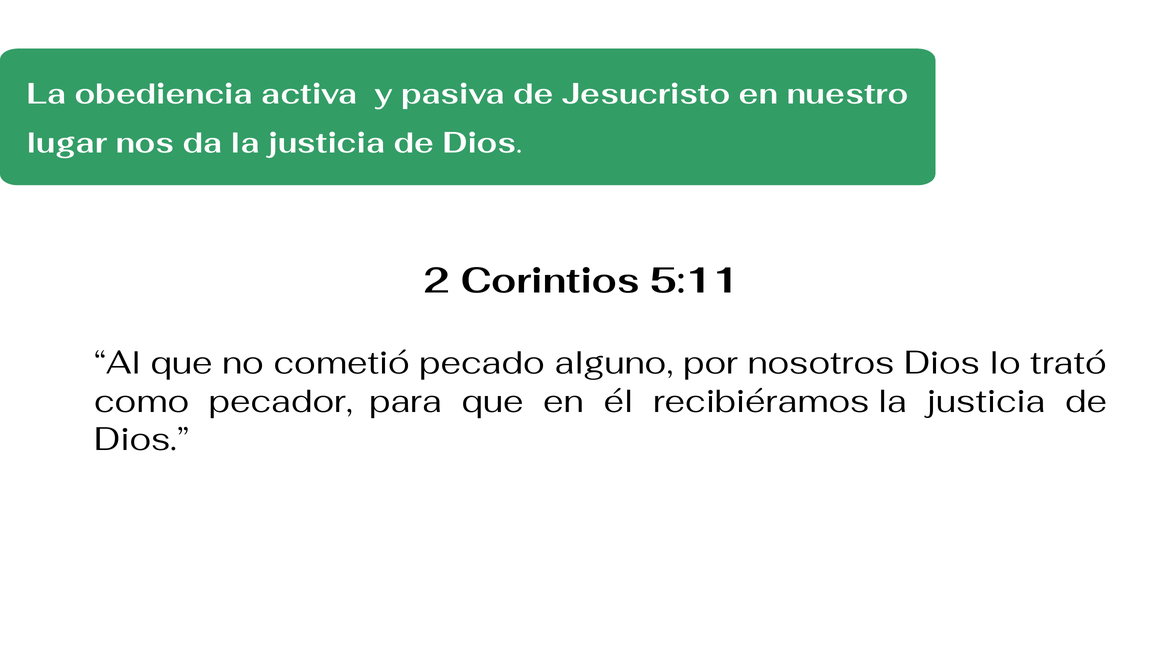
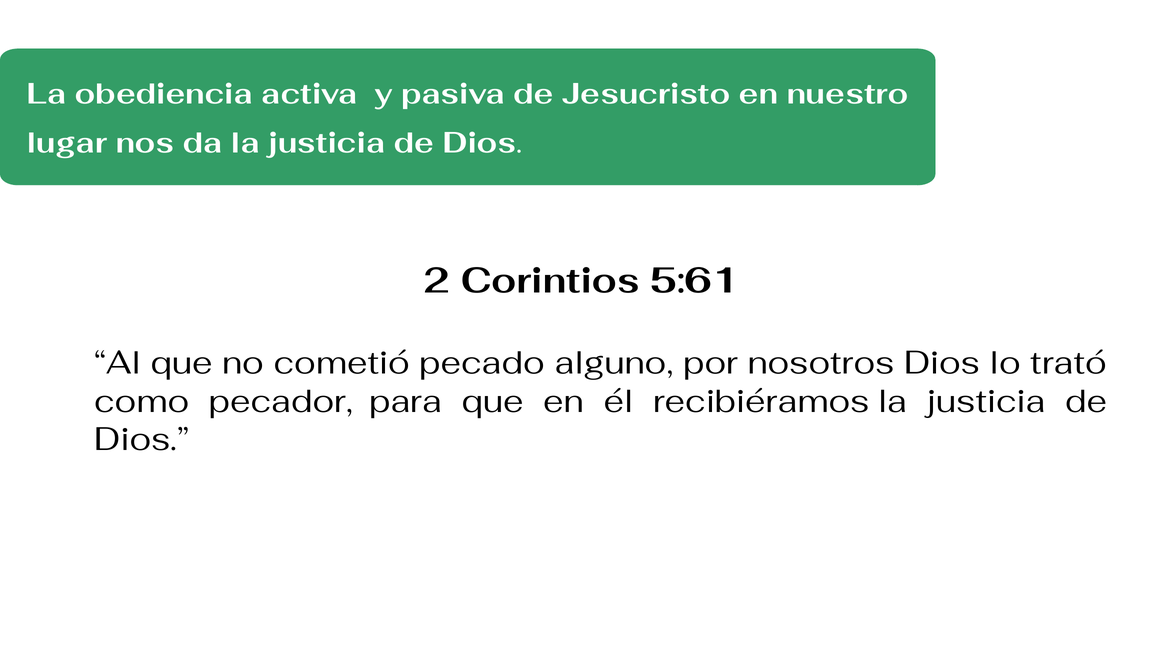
5:11: 5:11 -> 5:61 (694, 281)
